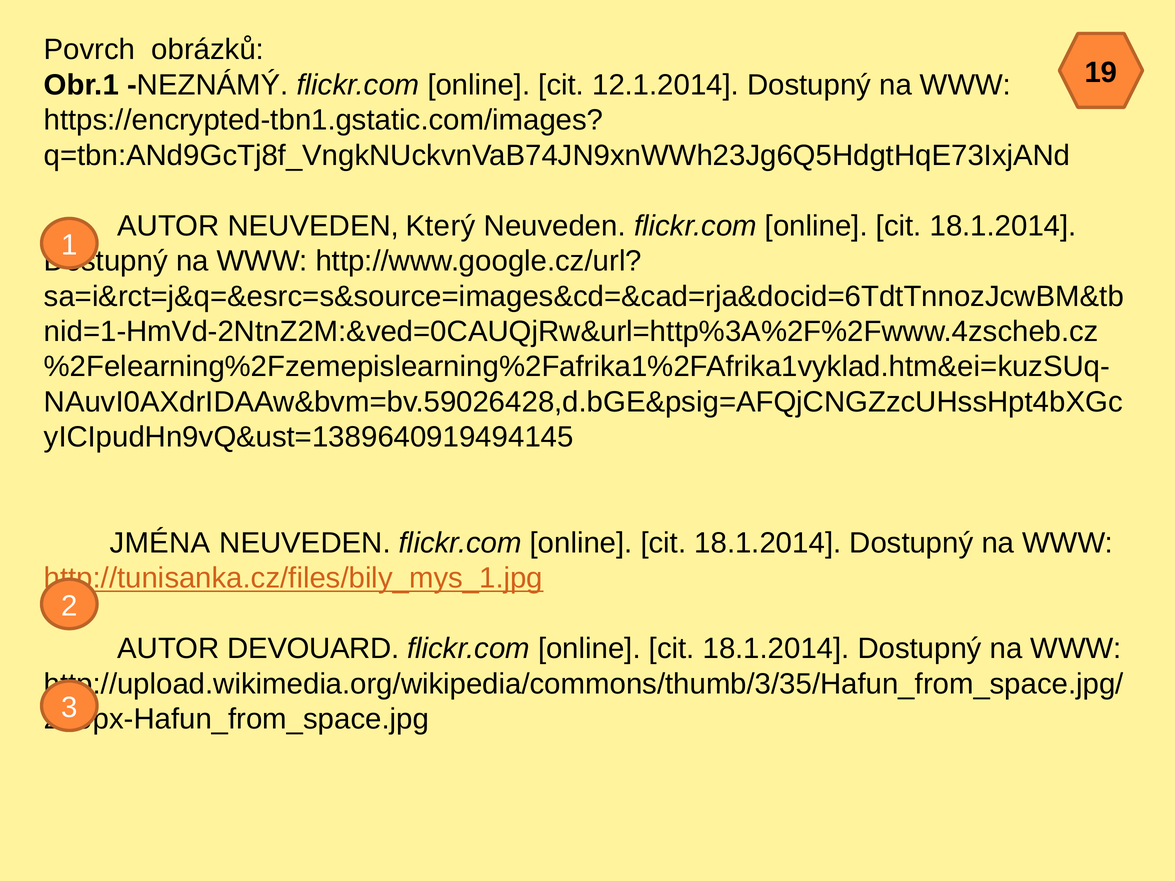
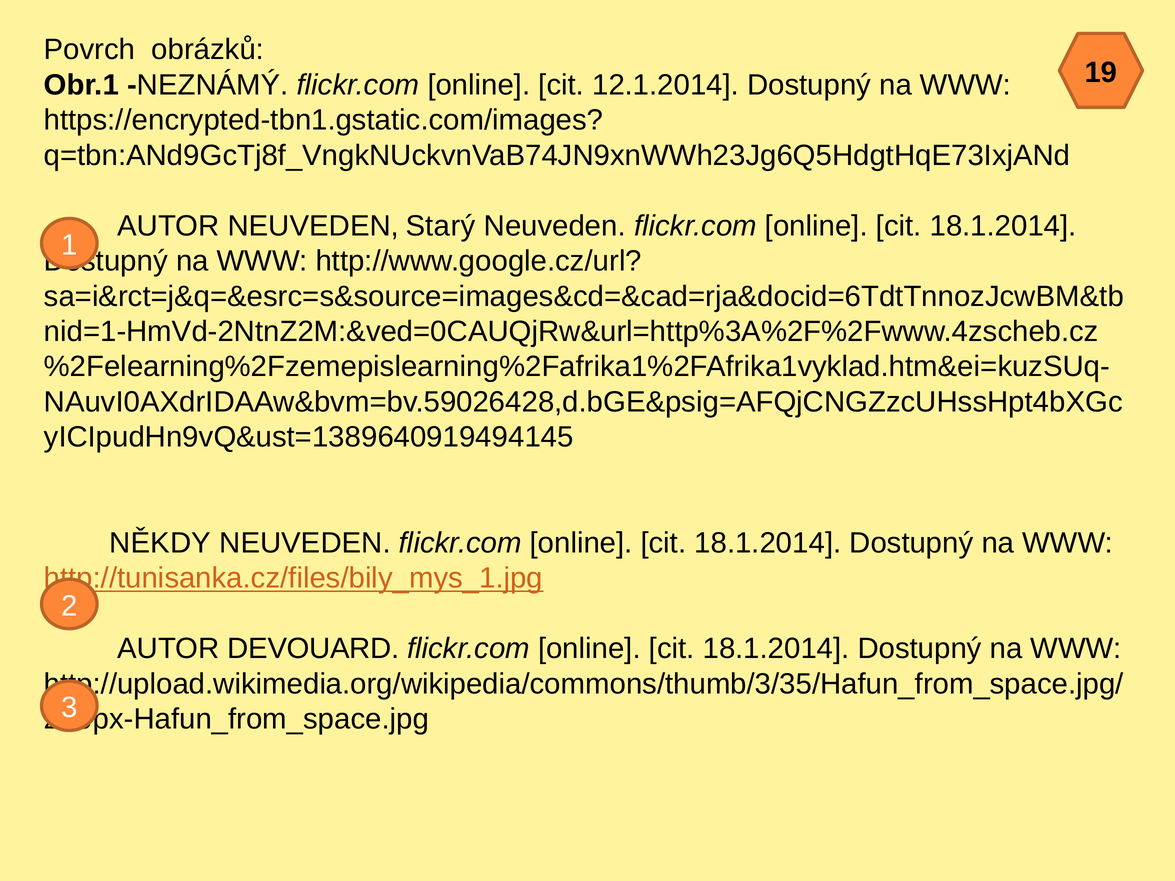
Který: Který -> Starý (440, 226)
JMÉNA: JMÉNA -> NĚKDY (160, 543)
